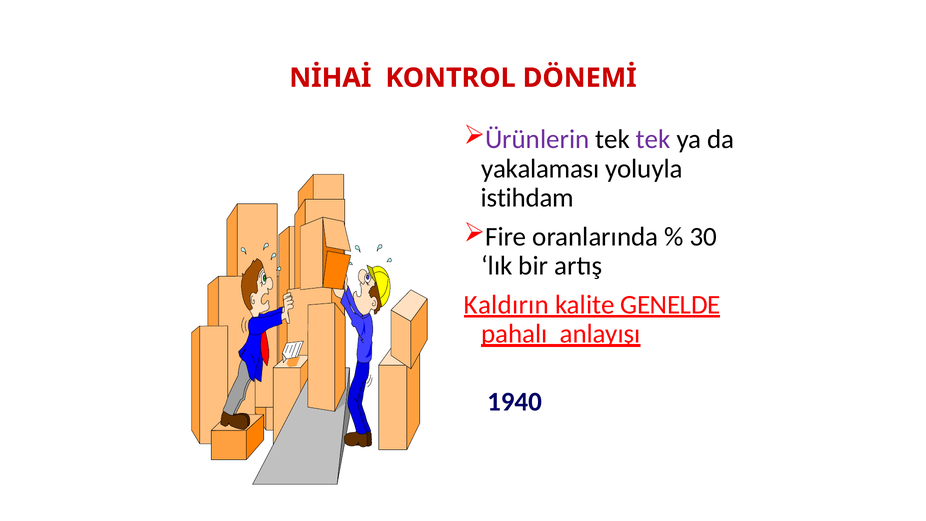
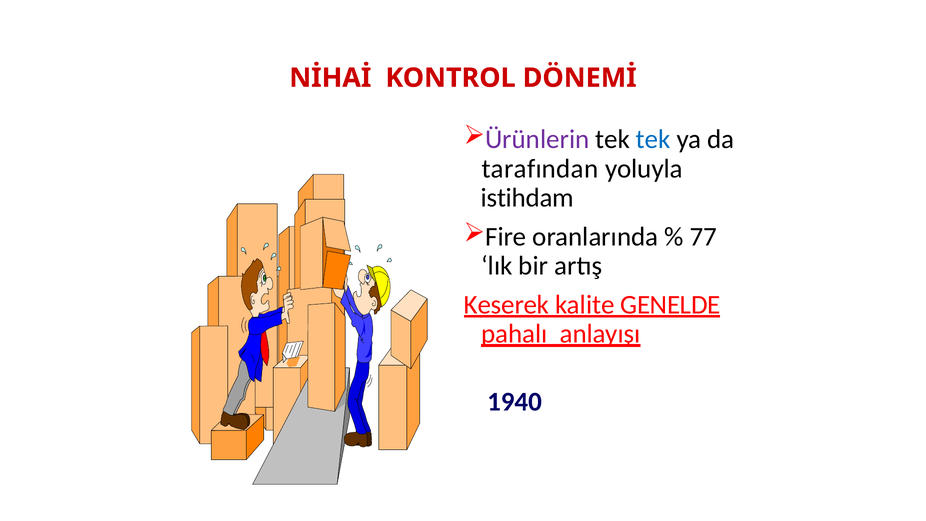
tek colour: purple -> blue (653, 139)
yakalaması: yakalaması -> tarafından (540, 169)
30: 30 -> 77 (703, 237)
Kaldırın: Kaldırın -> Keserek (507, 305)
